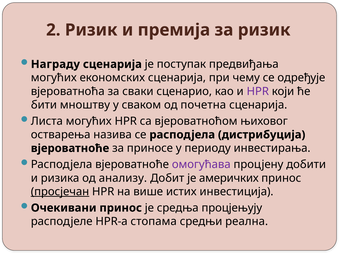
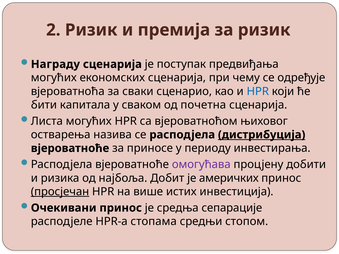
HPR colour: purple -> blue (258, 91)
мноштву: мноштву -> капитала (85, 105)
дистрибуција underline: none -> present (262, 135)
анализу: анализу -> најбоља (123, 178)
процјењују: процјењују -> сепарације (232, 208)
реална: реална -> стопом (247, 222)
